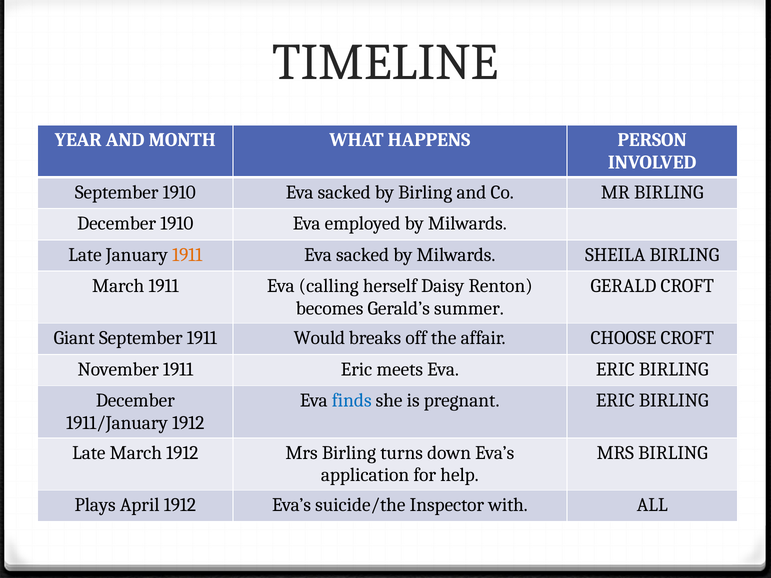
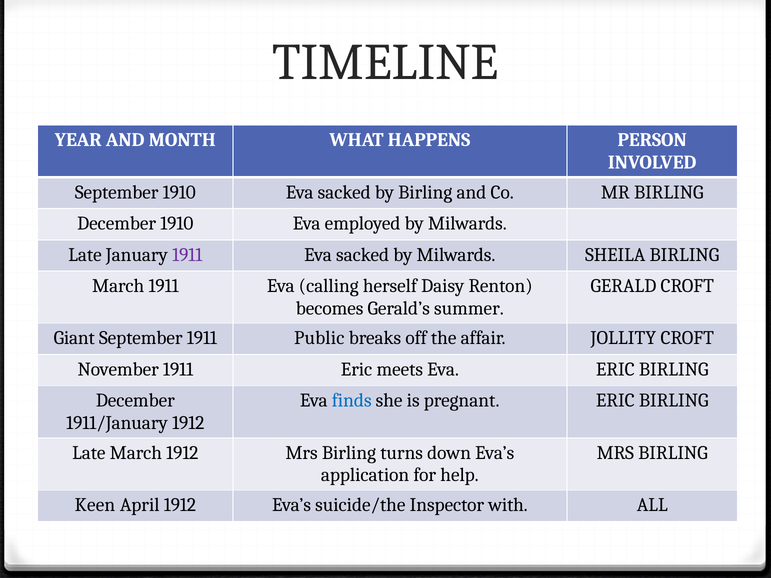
1911 colour: orange -> purple (187, 255)
Would: Would -> Public (319, 338)
CHOOSE: CHOOSE -> JOLLITY (623, 338)
Plays: Plays -> Keen (95, 505)
